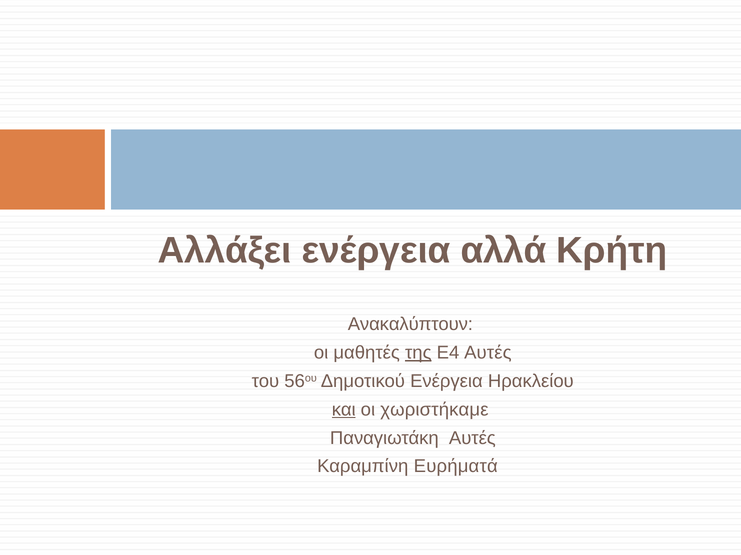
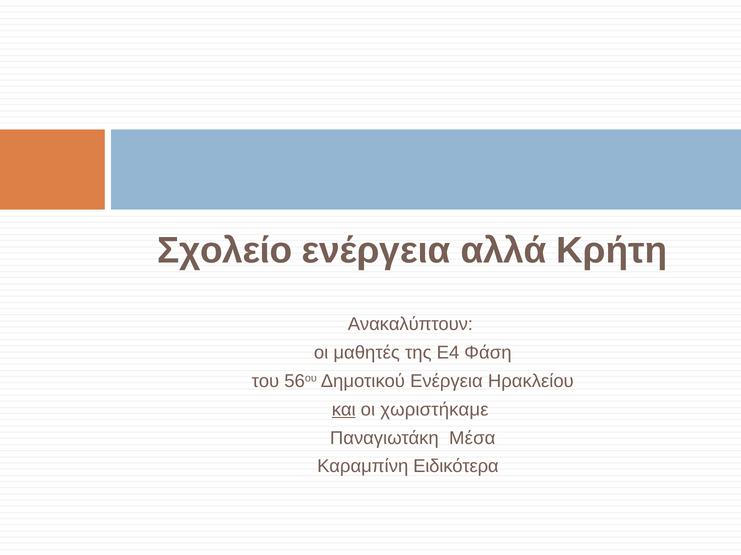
Αλλάξει: Αλλάξει -> Σχολείο (225, 251)
της underline: present -> none (418, 353)
Ε4 Αυτές: Αυτές -> Φάση (488, 353)
Παναγιωτάκη Αυτές: Αυτές -> Μέσα (472, 438)
Ευρήματά: Ευρήματά -> Ειδικότερα (456, 467)
